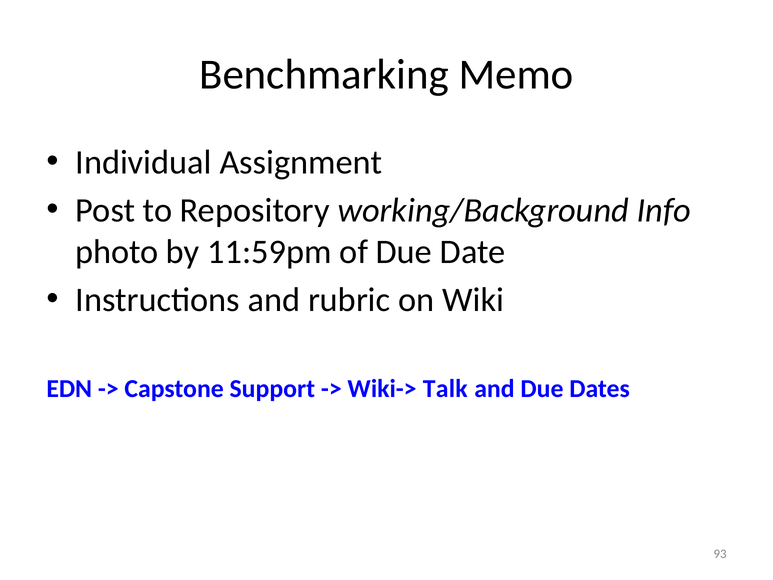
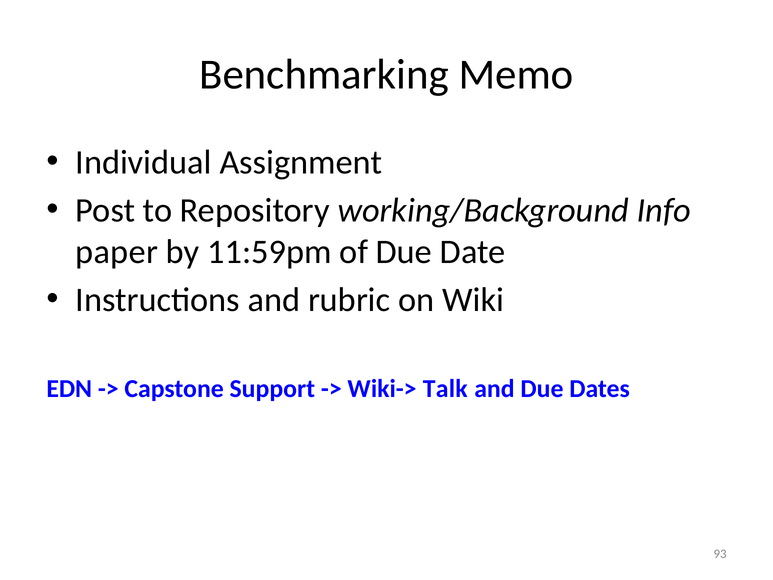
photo: photo -> paper (117, 252)
